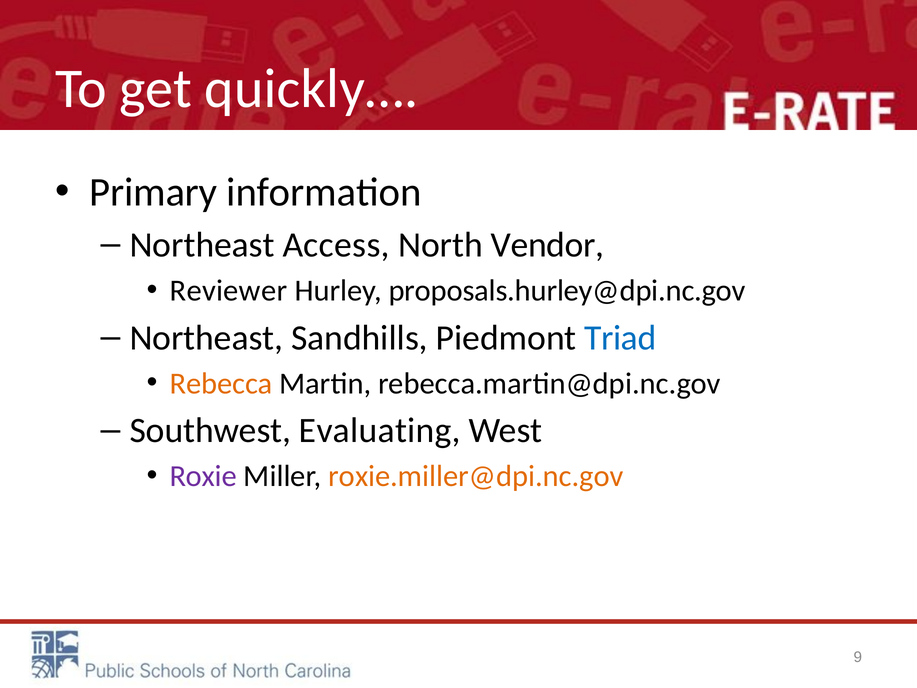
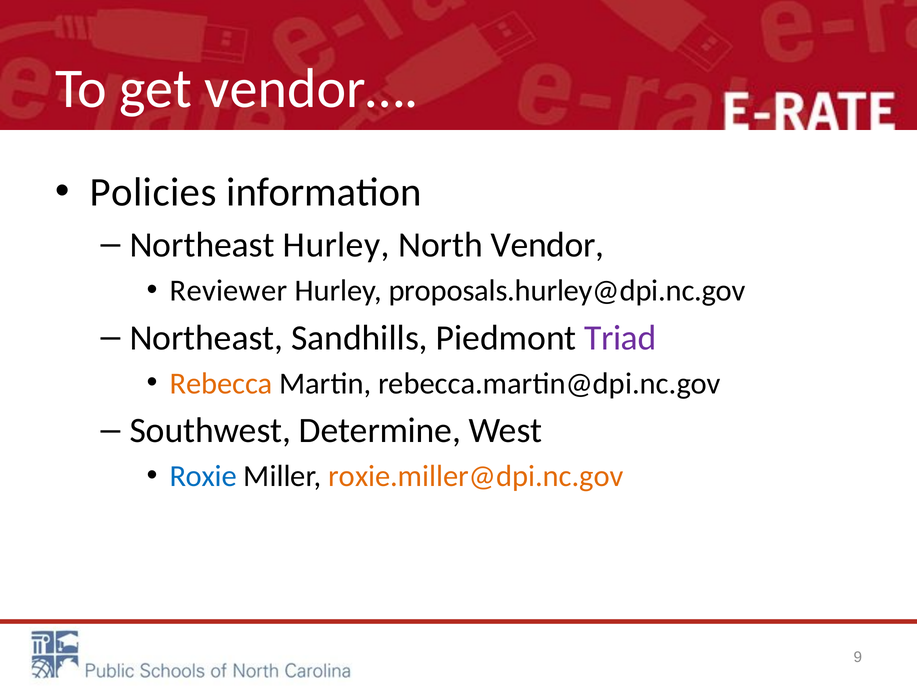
quickly…: quickly… -> vendor… (311, 89)
Primary: Primary -> Policies (153, 192)
Northeast Access: Access -> Hurley (336, 245)
Triad colour: blue -> purple (620, 338)
Evaluating: Evaluating -> Determine (380, 431)
Roxie colour: purple -> blue (203, 476)
